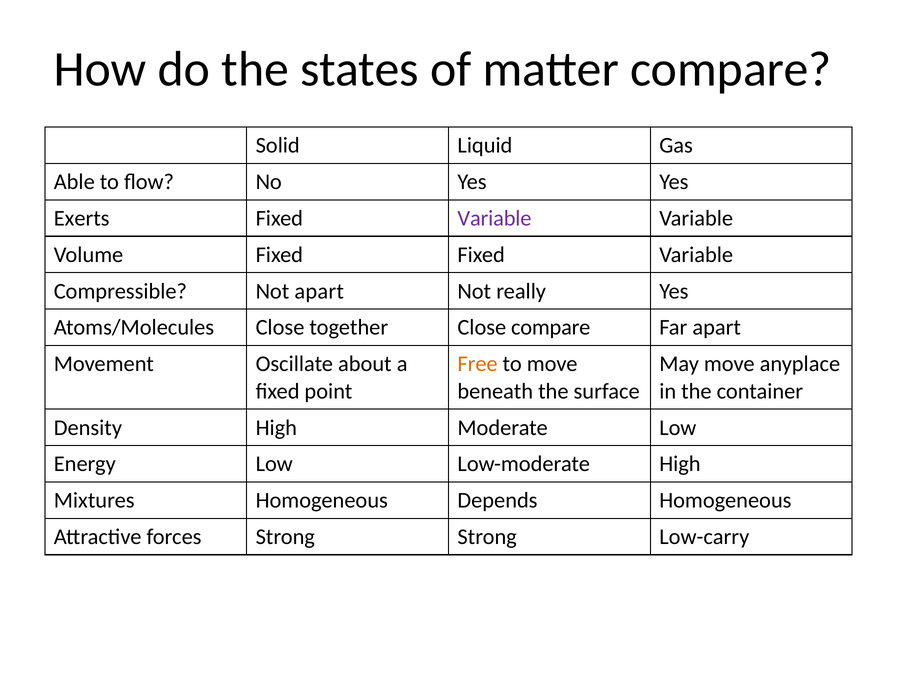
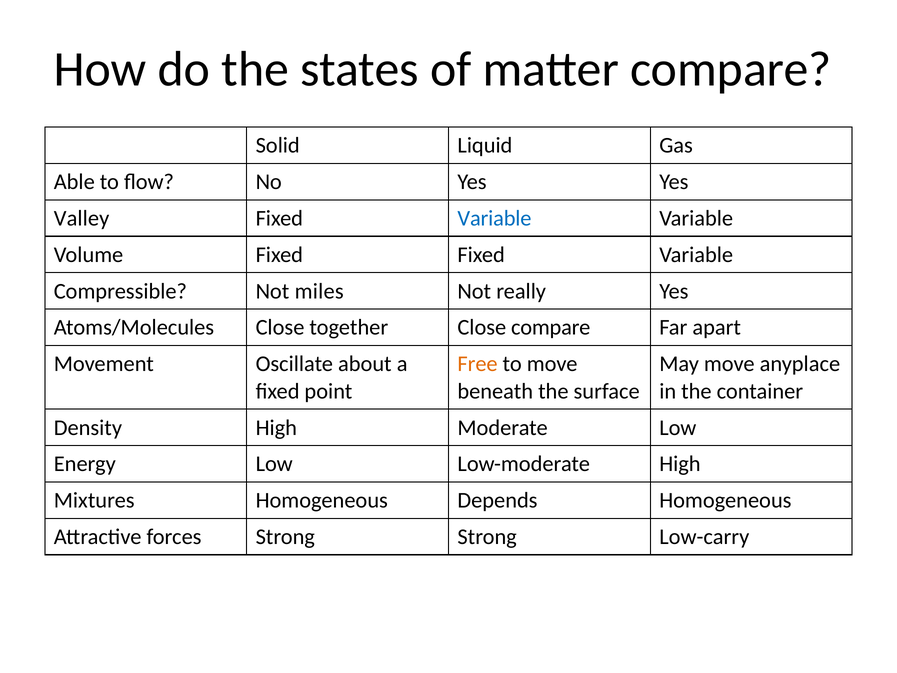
Exerts: Exerts -> Valley (82, 218)
Variable colour: purple -> blue (494, 218)
Not apart: apart -> miles (319, 291)
